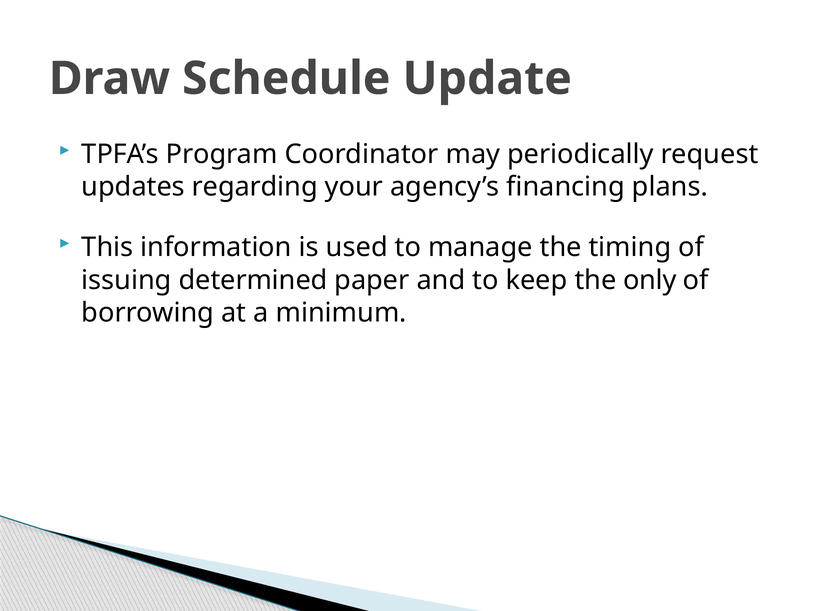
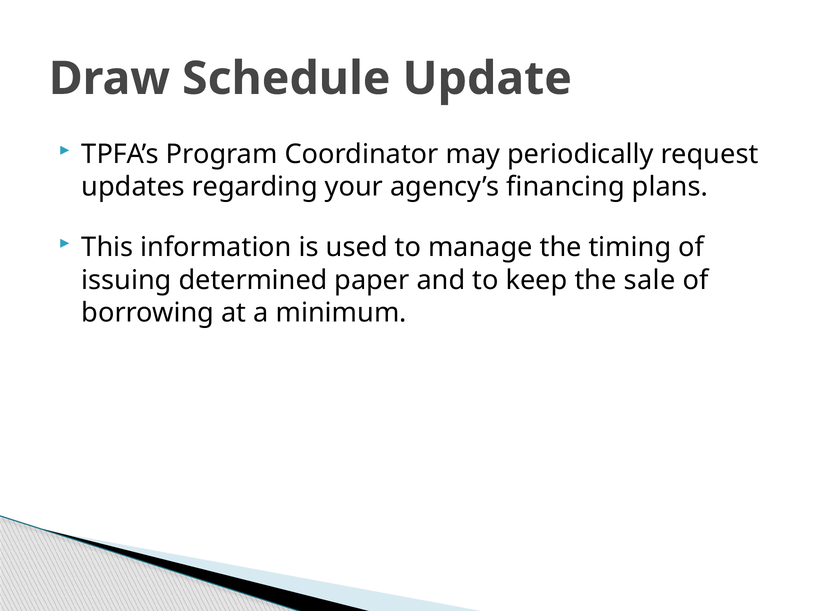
only: only -> sale (650, 280)
